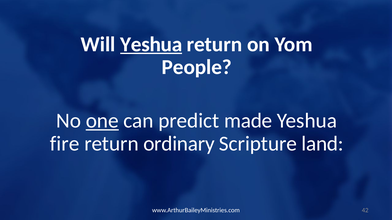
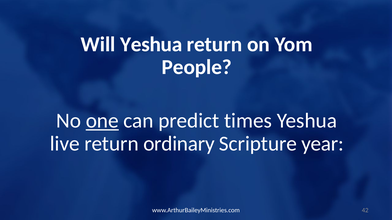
Yeshua underline: present -> none (151, 44)
made: made -> times (248, 121)
fire: fire -> live (65, 144)
land: land -> year (323, 144)
